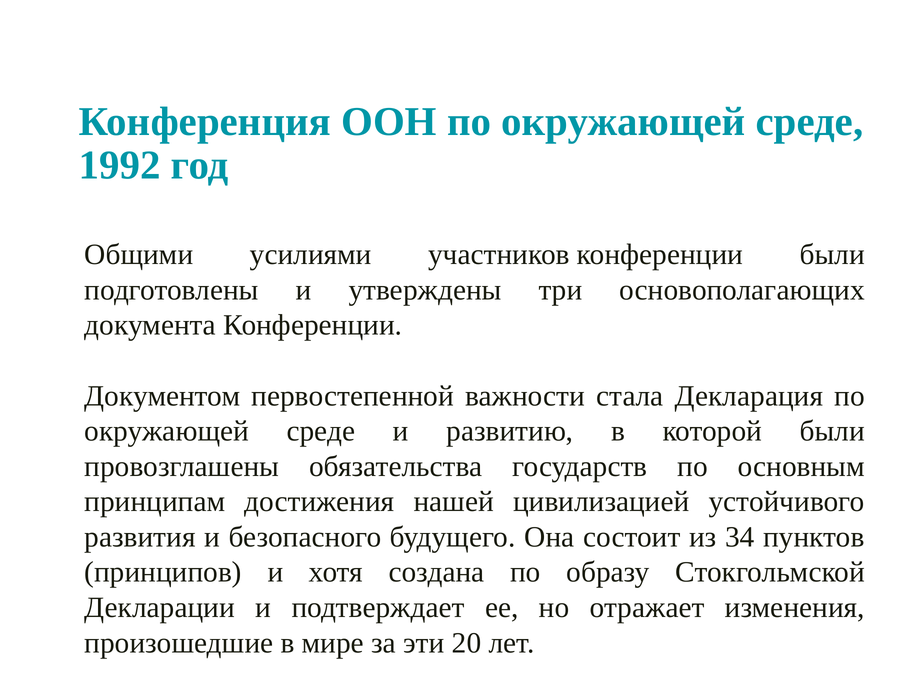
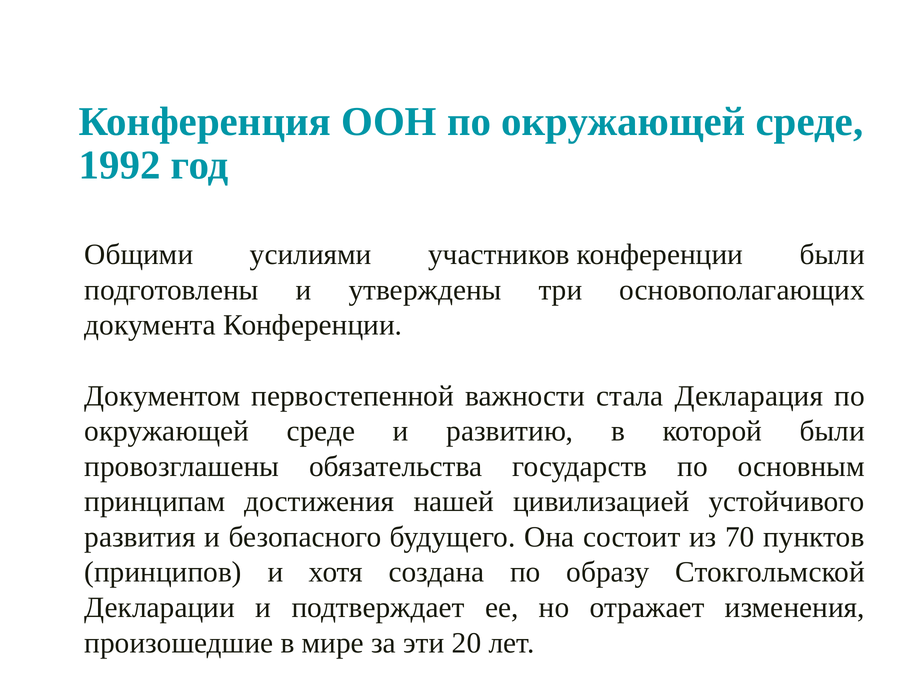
34: 34 -> 70 (740, 537)
